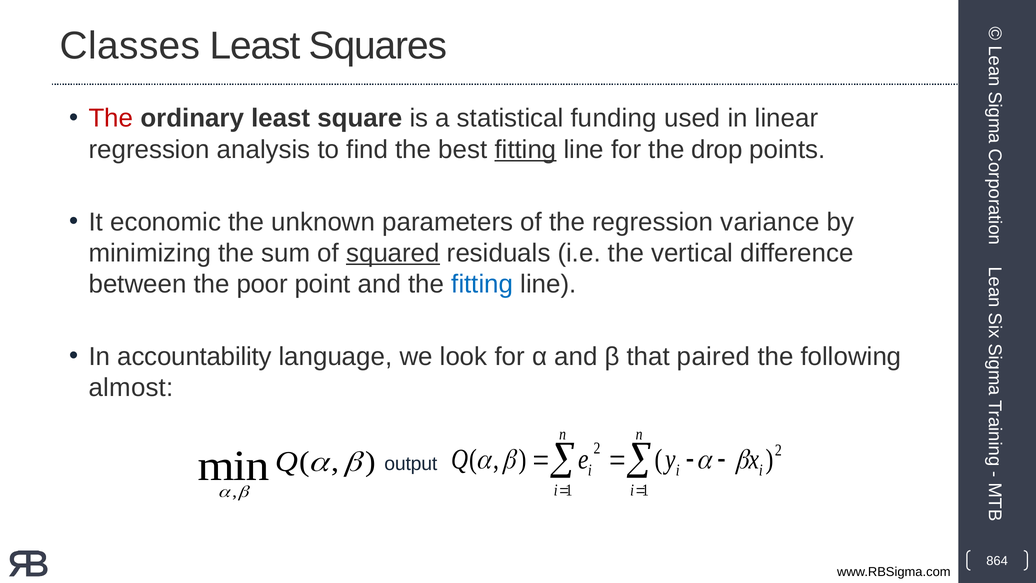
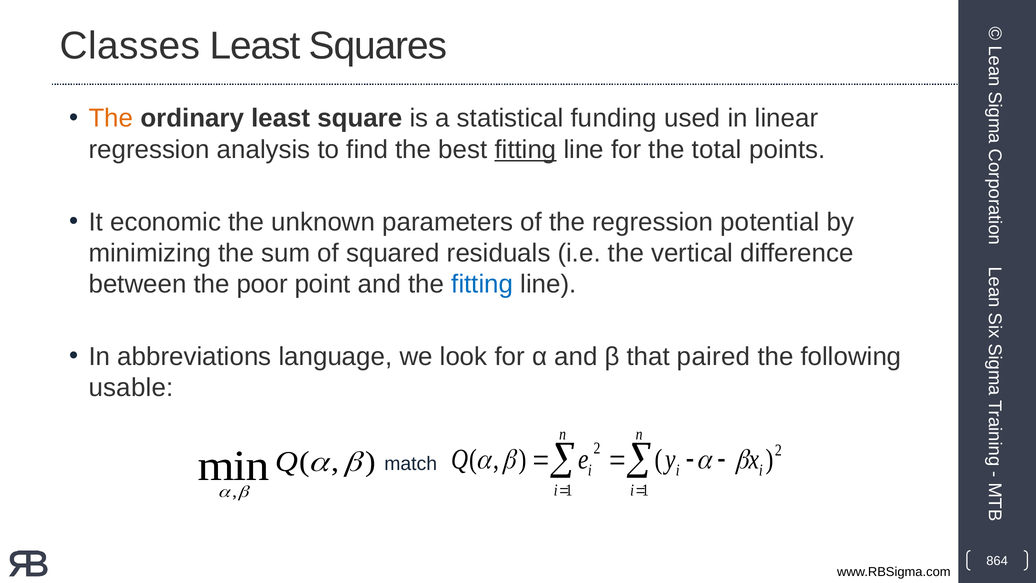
The colour: red -> orange (111, 118)
drop: drop -> total (717, 149)
variance: variance -> potential (770, 222)
squared underline: present -> none (393, 253)
accountability: accountability -> abbreviations (194, 357)
almost: almost -> usable (131, 388)
output: output -> match (411, 464)
